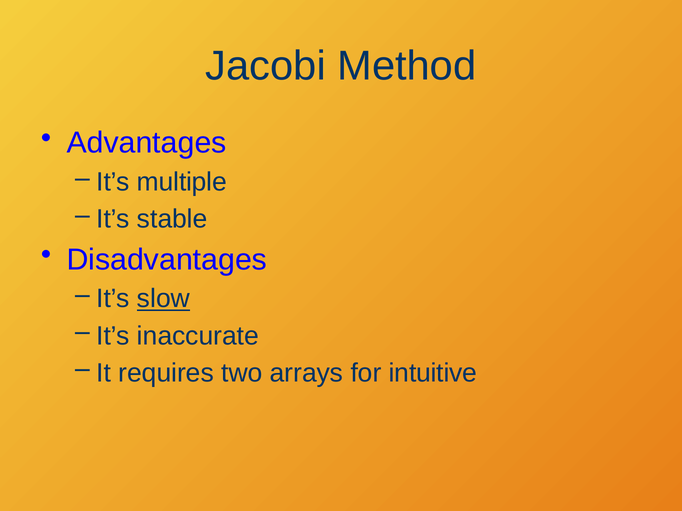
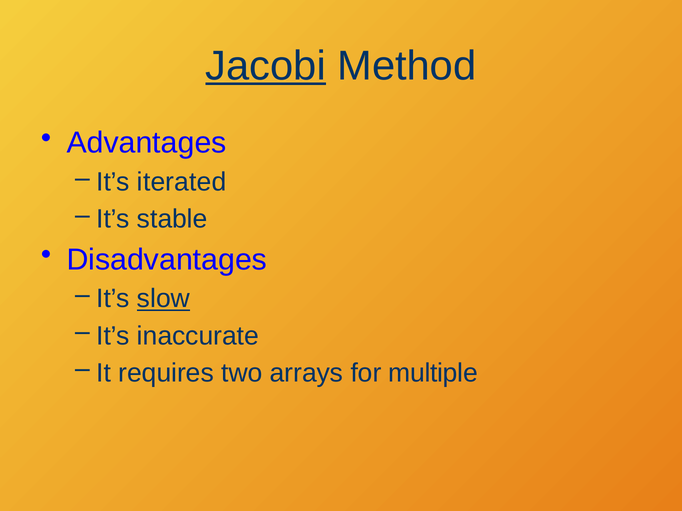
Jacobi underline: none -> present (266, 66)
multiple: multiple -> iterated (182, 182)
intuitive: intuitive -> multiple (433, 373)
